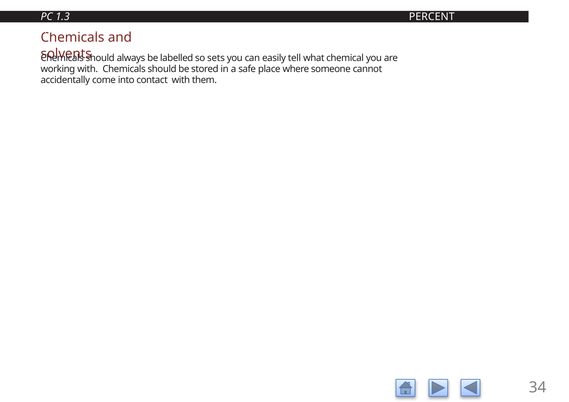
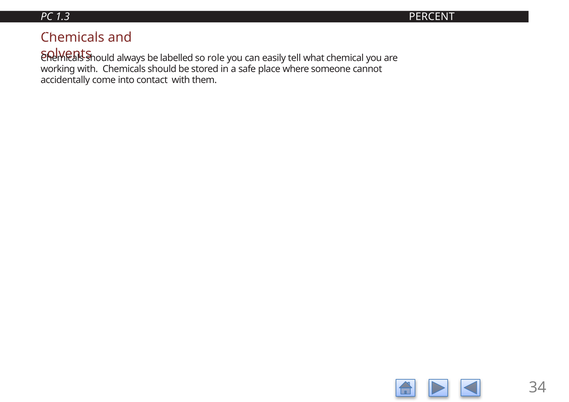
sets: sets -> role (216, 58)
